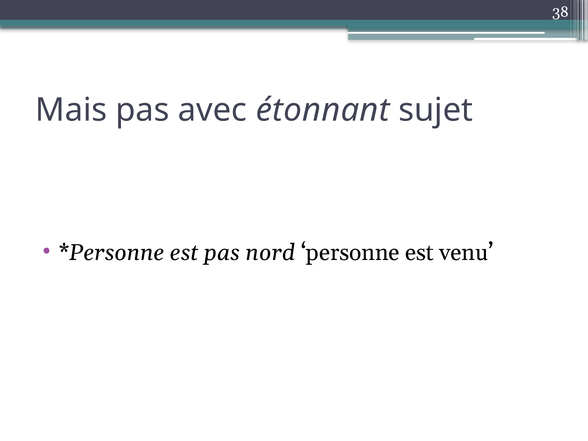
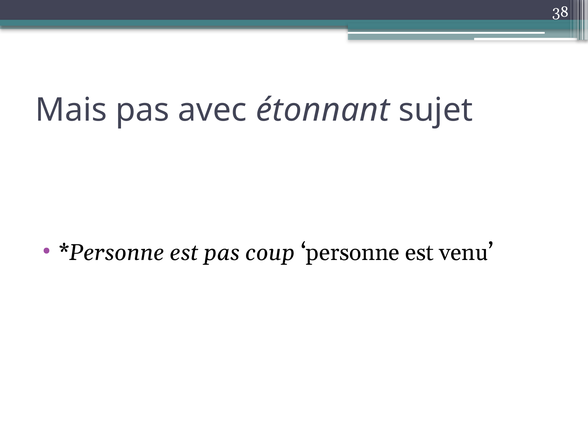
nord: nord -> coup (270, 253)
